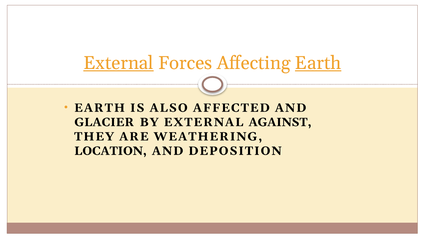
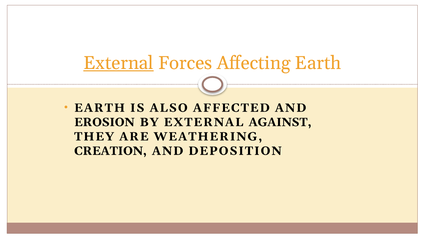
Earth underline: present -> none (318, 63)
GLACIER: GLACIER -> EROSION (104, 122)
LOCATION: LOCATION -> CREATION (110, 151)
